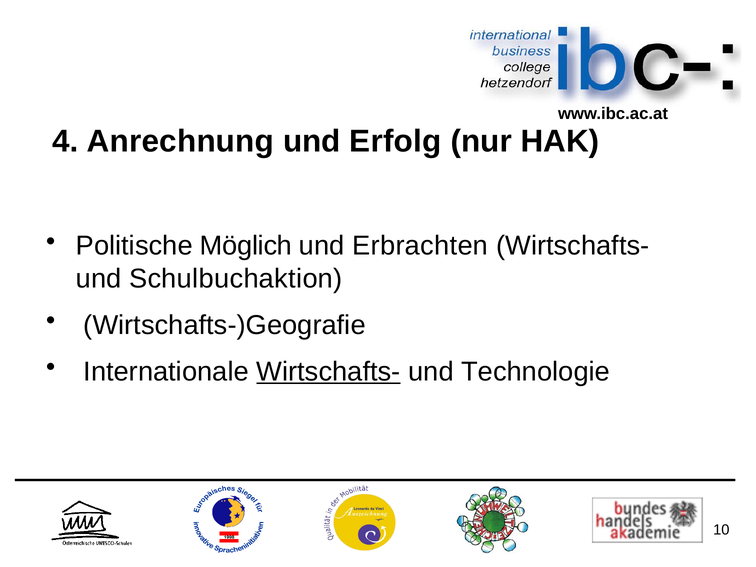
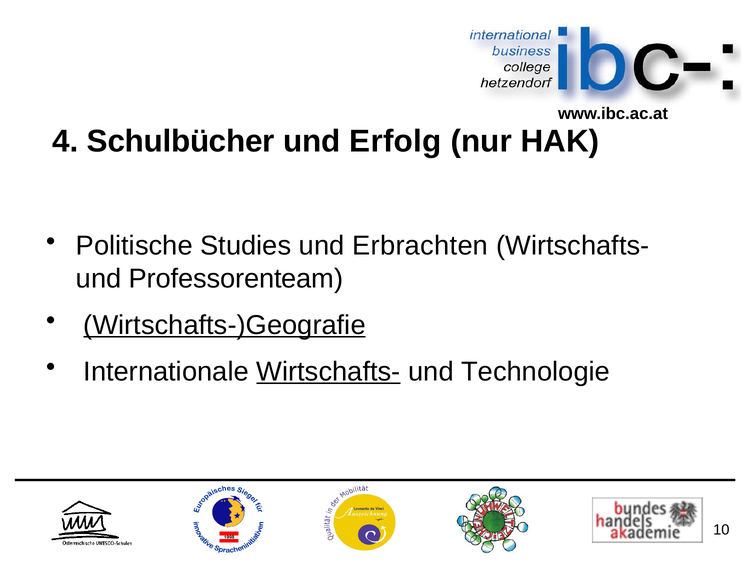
Anrechnung: Anrechnung -> Schulbücher (181, 142)
Möglich: Möglich -> Studies (246, 246)
Schulbuchaktion: Schulbuchaktion -> Professorenteam (236, 279)
Wirtschafts-)Geografie underline: none -> present (225, 325)
